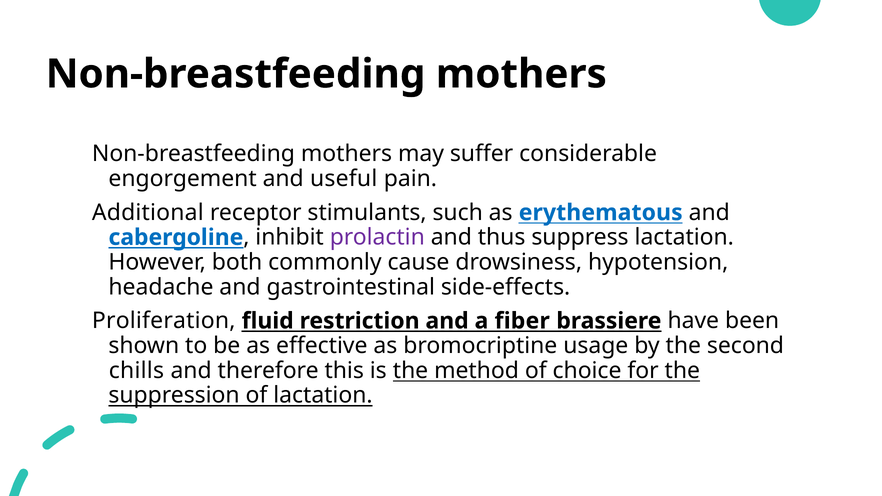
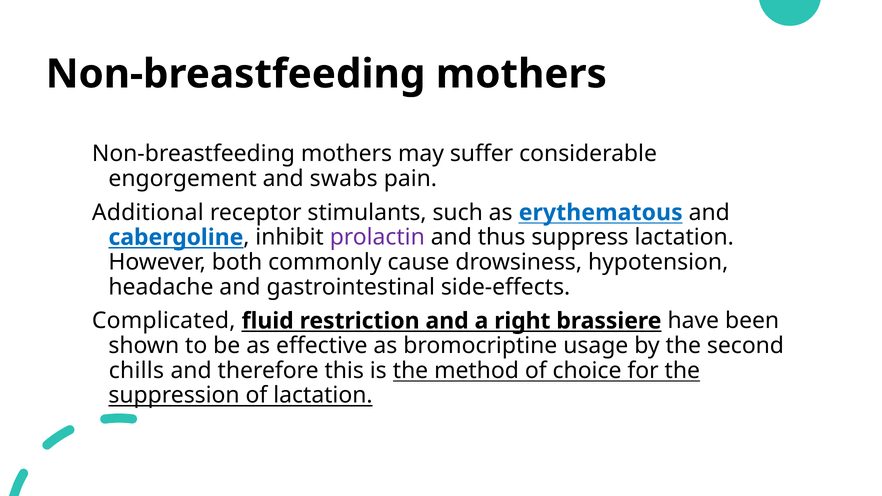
useful: useful -> swabs (344, 179)
Proliferation: Proliferation -> Complicated (164, 321)
fiber: fiber -> right (522, 321)
